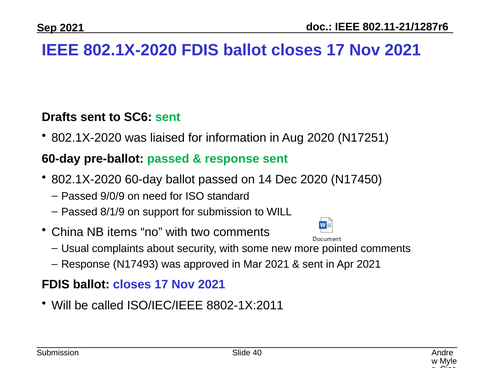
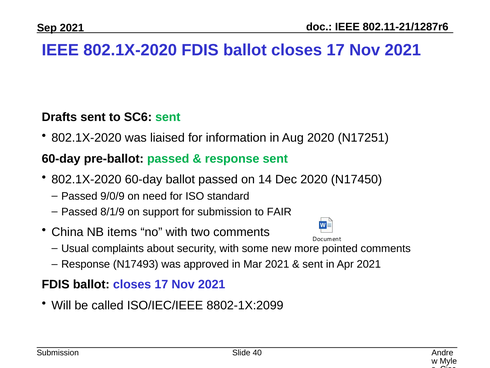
to WILL: WILL -> FAIR (279, 212)
8802-1X:2011: 8802-1X:2011 -> 8802-1X:2099 (245, 305)
